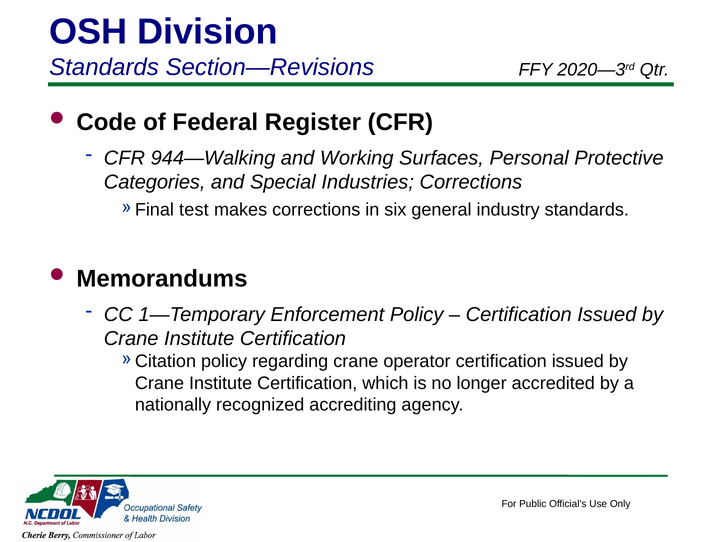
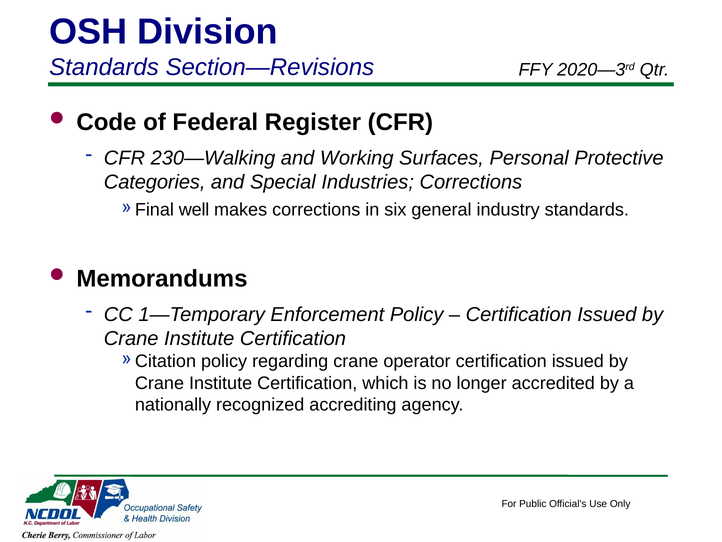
944—Walking: 944—Walking -> 230—Walking (213, 158)
test: test -> well (194, 209)
